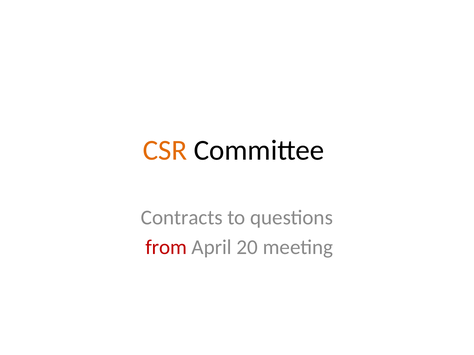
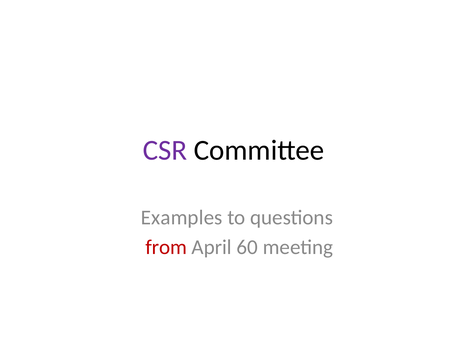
CSR colour: orange -> purple (165, 151)
Contracts: Contracts -> Examples (182, 218)
20: 20 -> 60 (247, 247)
